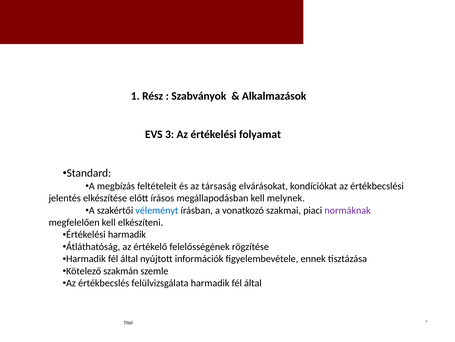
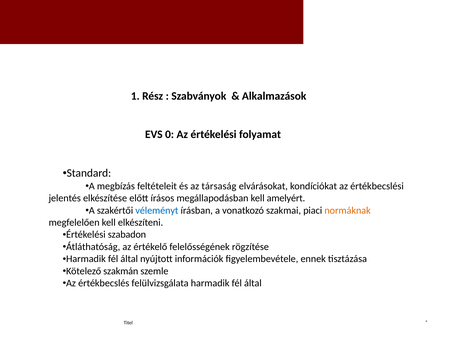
3: 3 -> 0 (170, 134)
melynek: melynek -> amelyért (286, 198)
normáknak colour: purple -> orange (348, 210)
harmadik: harmadik -> szabadon (127, 234)
